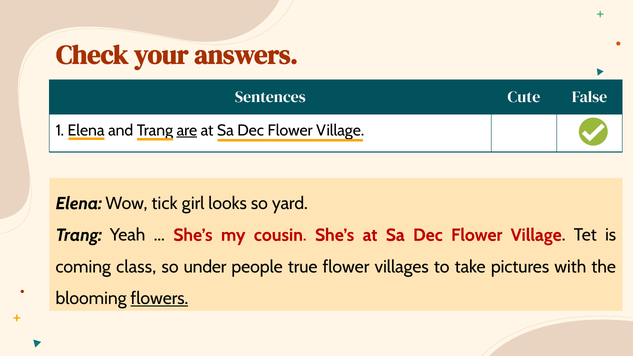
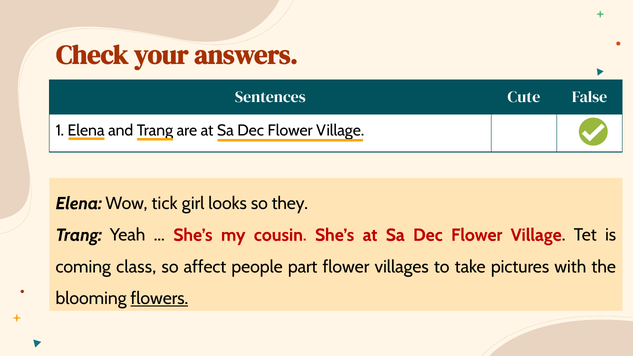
are underline: present -> none (187, 130)
yard: yard -> they (290, 203)
under: under -> affect (205, 267)
true: true -> part (303, 267)
